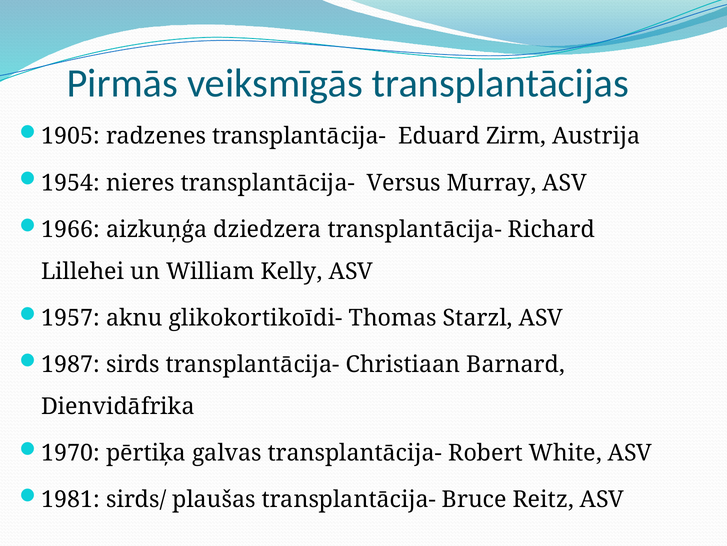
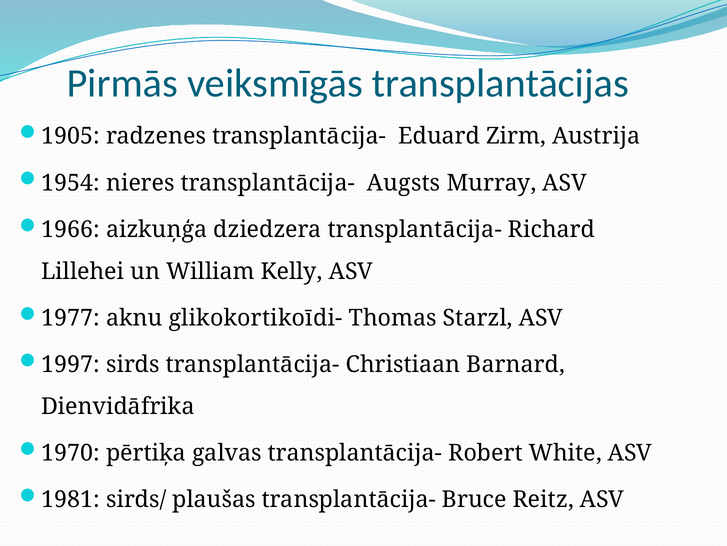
Versus: Versus -> Augsts (404, 183)
1957: 1957 -> 1977 (71, 318)
1987: 1987 -> 1997 (71, 364)
